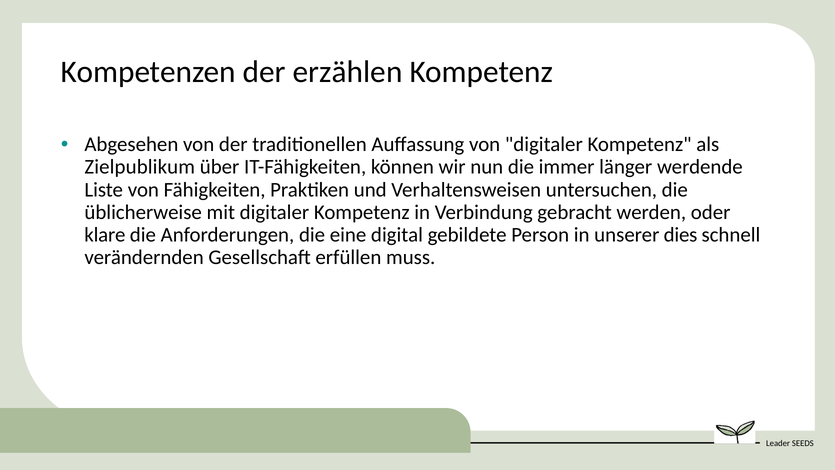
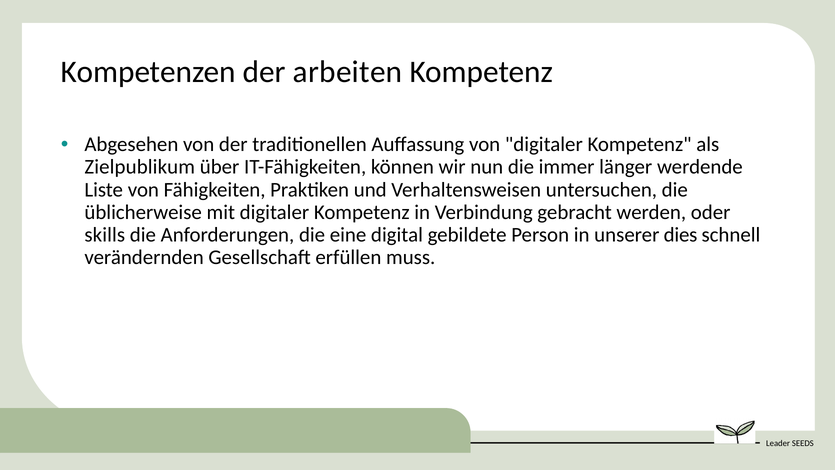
erzählen: erzählen -> arbeiten (348, 72)
klare: klare -> skills (105, 235)
